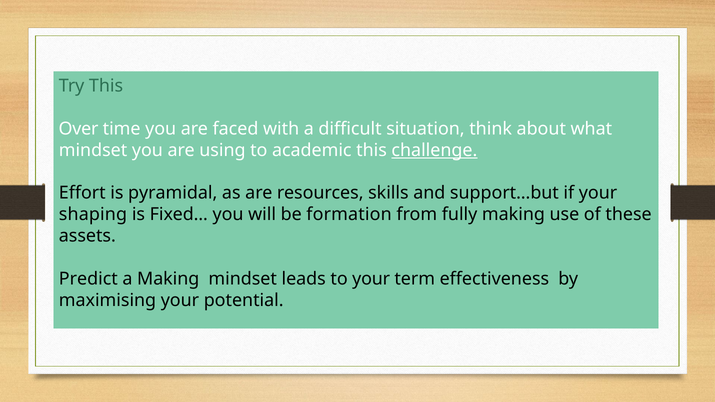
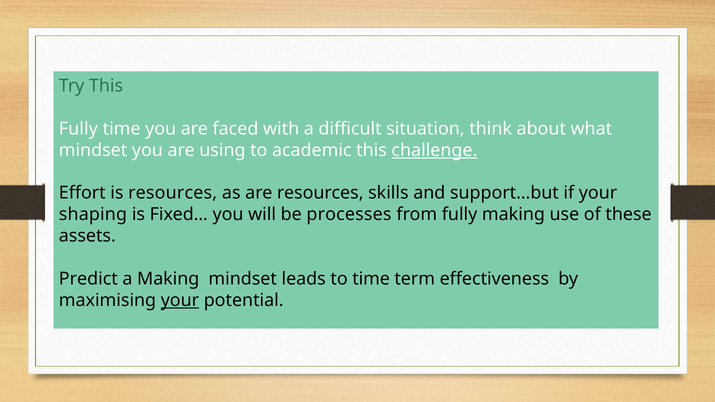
Over: Over -> Fully (78, 129)
is pyramidal: pyramidal -> resources (173, 193)
formation: formation -> processes (349, 215)
to your: your -> time (371, 279)
your underline: none -> present (180, 300)
